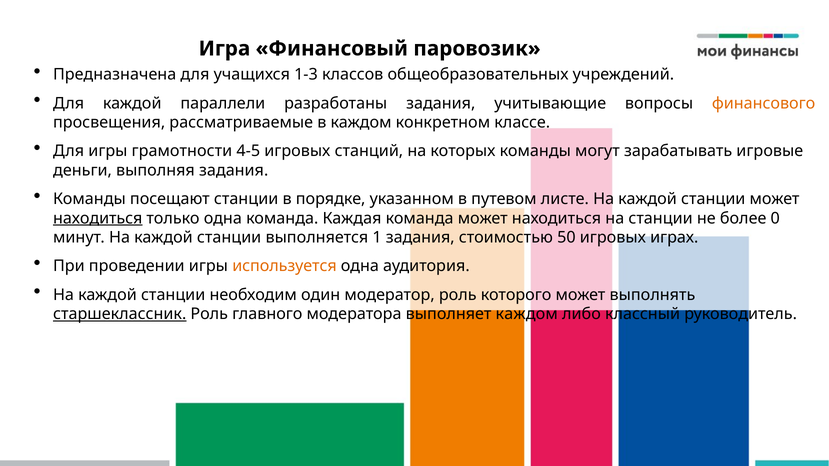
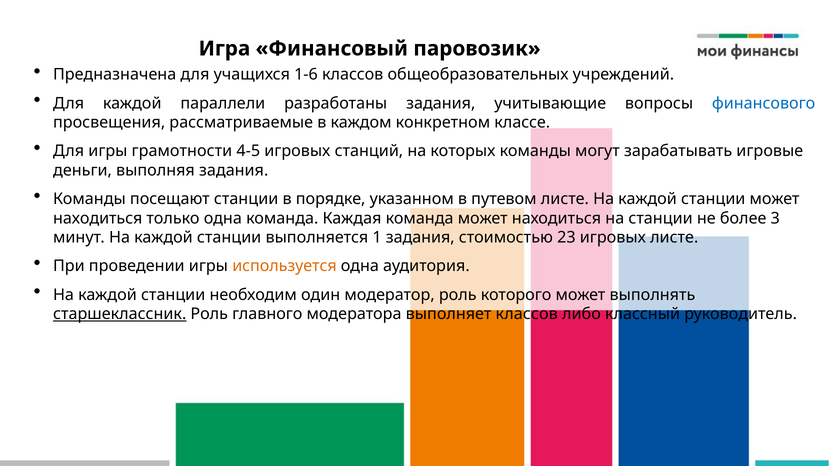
1-3: 1-3 -> 1-6 (306, 75)
финансового colour: orange -> blue (764, 103)
находиться underline: present -> none (98, 218)
0: 0 -> 3 (775, 218)
50: 50 -> 23 (566, 238)
игровых играх: играх -> листе (674, 238)
выполняет каждом: каждом -> классов (527, 314)
